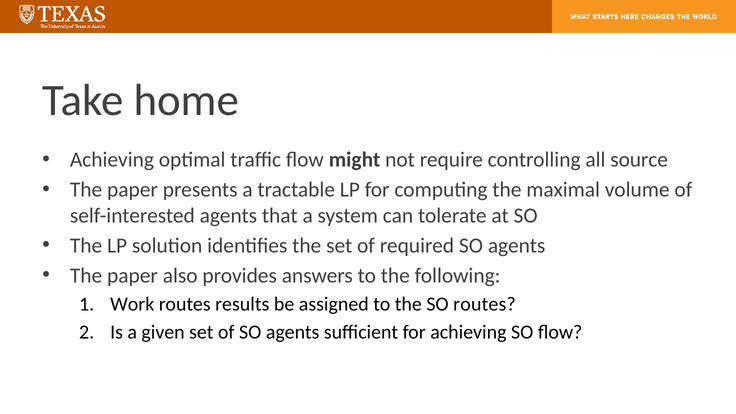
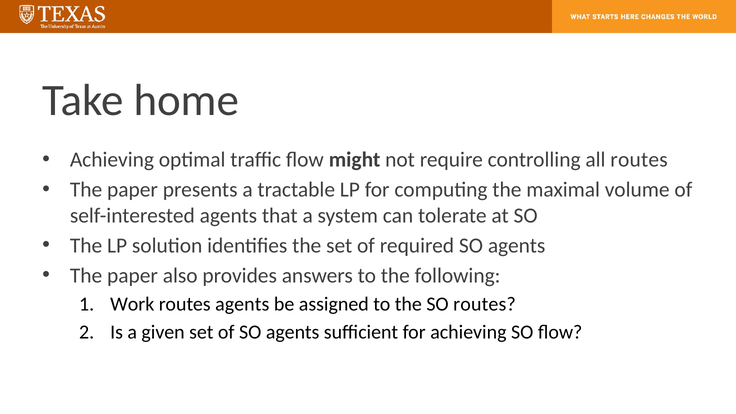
all source: source -> routes (639, 160)
routes results: results -> agents (242, 304)
